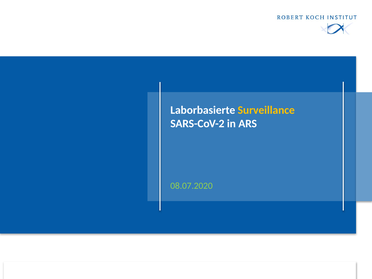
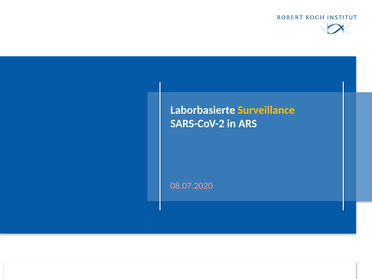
08.07.2020 colour: light green -> pink (192, 186)
